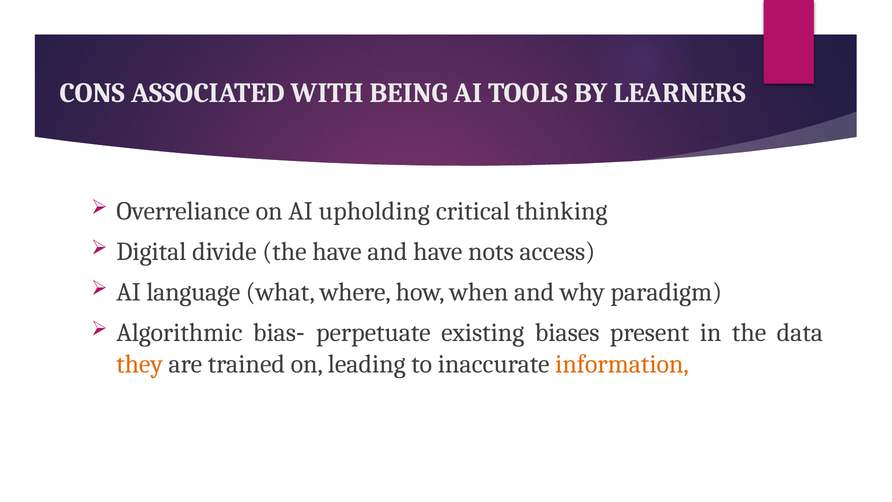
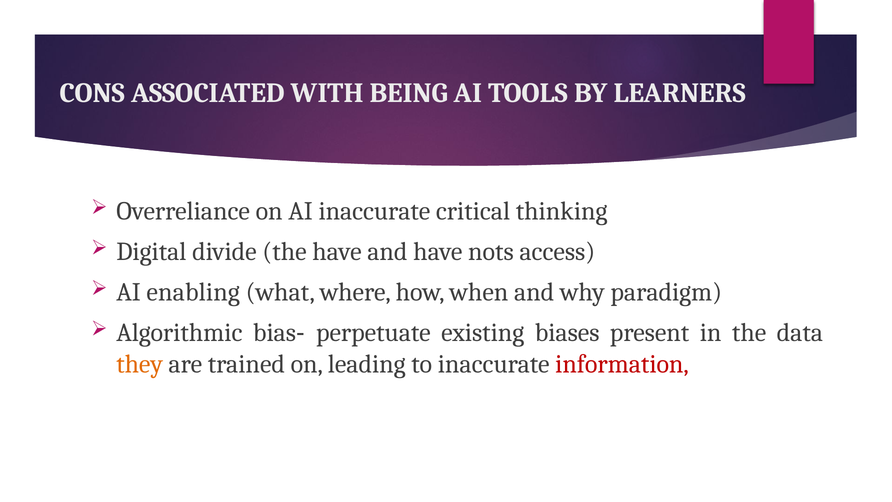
AI upholding: upholding -> inaccurate (374, 211)
language: language -> enabling (193, 292)
information colour: orange -> red (622, 364)
